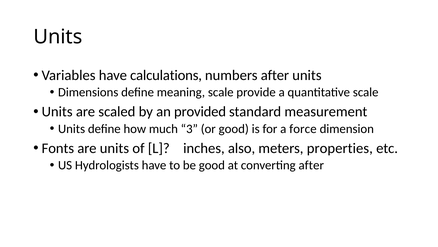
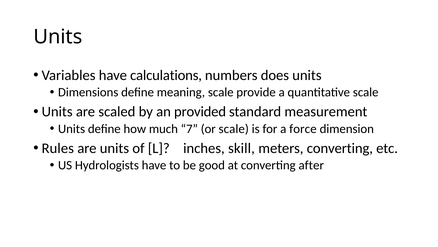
numbers after: after -> does (275, 75)
3: 3 -> 7 (189, 128)
or good: good -> scale (234, 128)
Fonts: Fonts -> Rules (58, 148)
also: also -> skill (241, 148)
meters properties: properties -> converting (340, 148)
